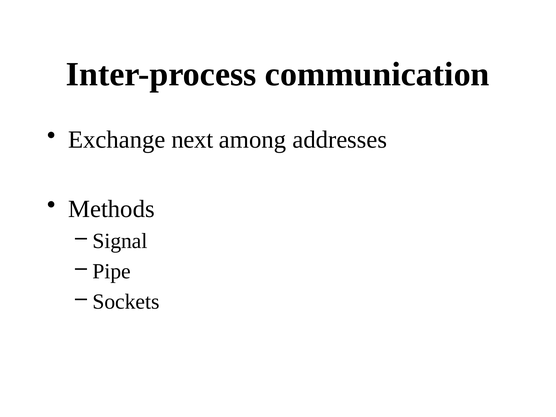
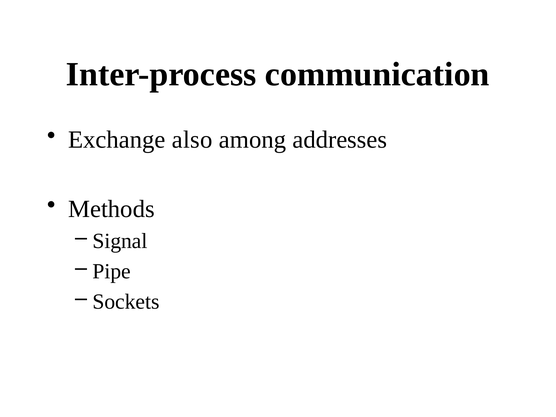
next: next -> also (192, 140)
